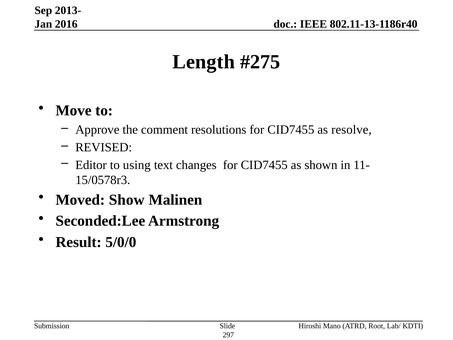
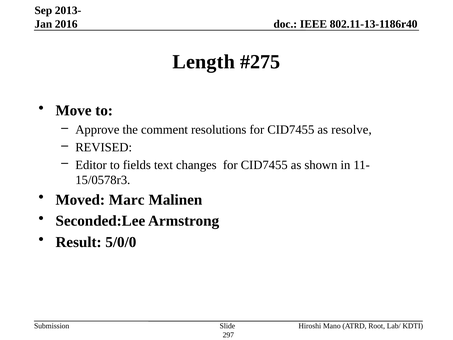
using: using -> fields (137, 165)
Show: Show -> Marc (127, 200)
